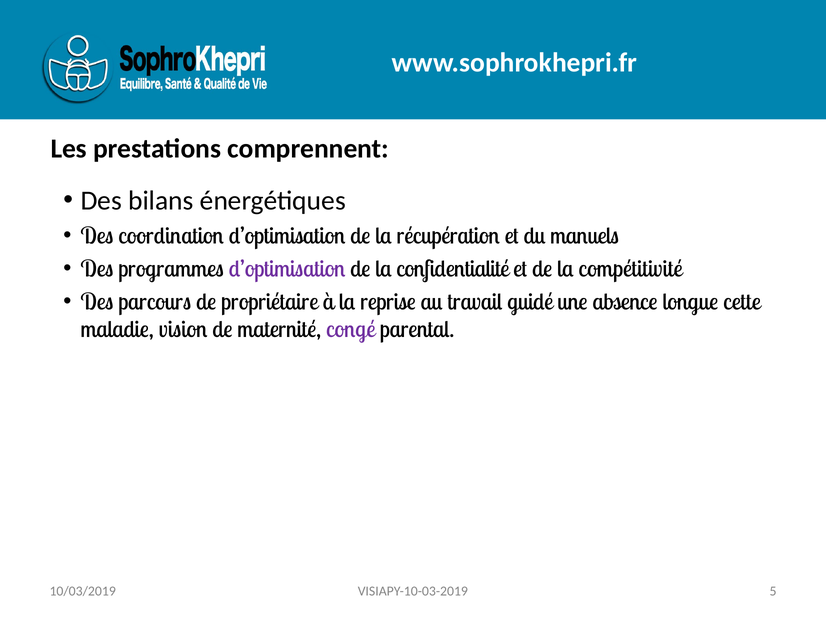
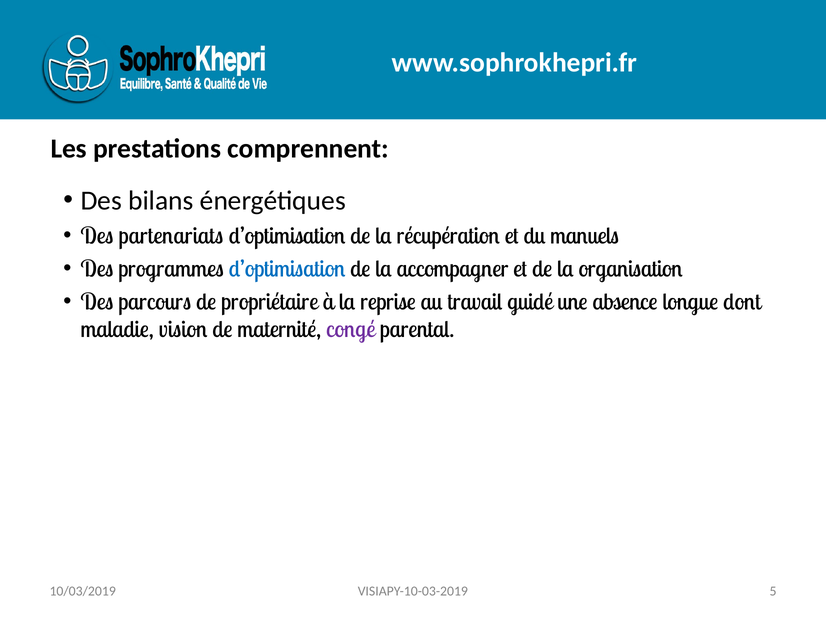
coordination: coordination -> partenariats (171, 236)
d’optimisation colour: purple -> blue (287, 269)
confidentialité: confidentialité -> accompagner (452, 269)
compétitivité: compétitivité -> organisation (630, 269)
cette: cette -> dont (742, 302)
